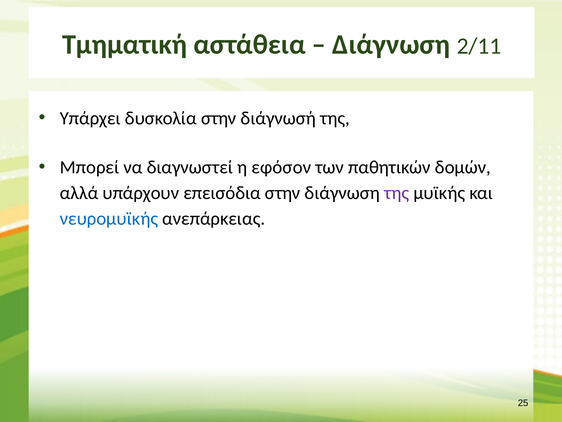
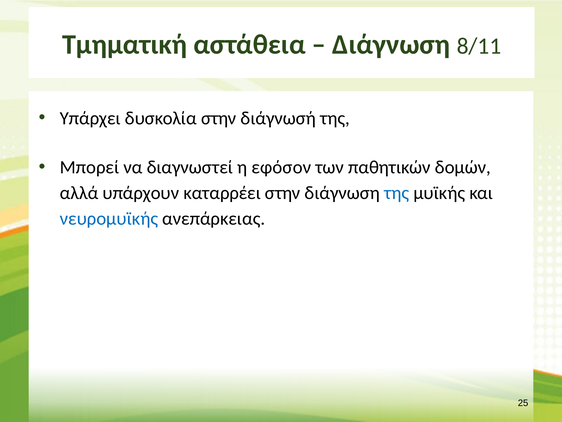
2/11: 2/11 -> 8/11 (479, 46)
επεισόδια: επεισόδια -> καταρρέει (222, 193)
της colour: purple -> blue (397, 193)
